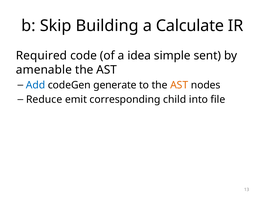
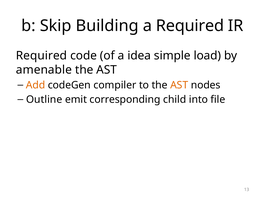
a Calculate: Calculate -> Required (190, 26)
sent: sent -> load (207, 56)
Add colour: blue -> orange (36, 85)
generate: generate -> compiler (115, 85)
Reduce: Reduce -> Outline (44, 99)
